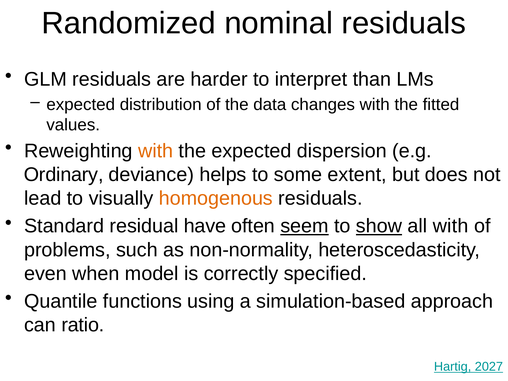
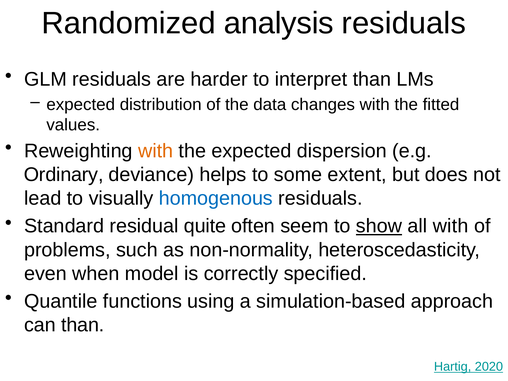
nominal: nominal -> analysis (279, 23)
homogenous colour: orange -> blue (216, 198)
have: have -> quite (205, 226)
seem underline: present -> none (305, 226)
can ratio: ratio -> than (83, 325)
2027: 2027 -> 2020 (489, 367)
